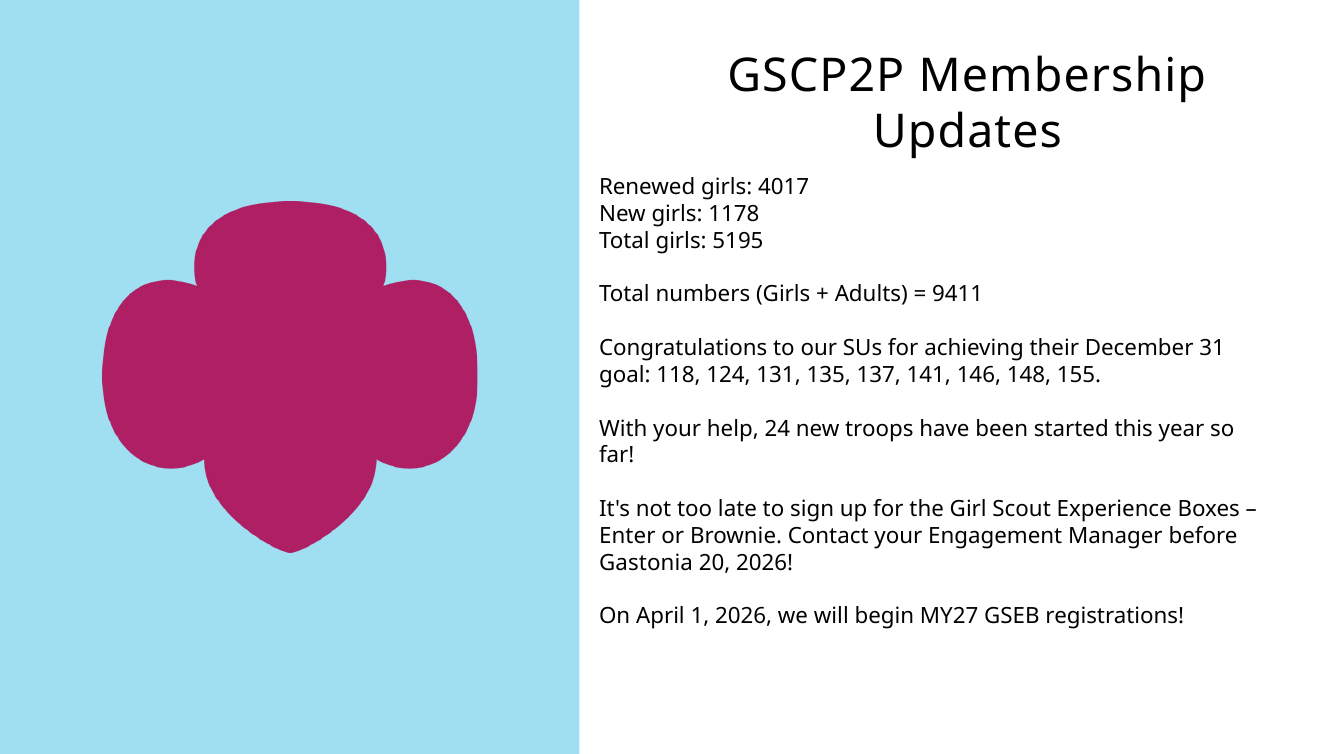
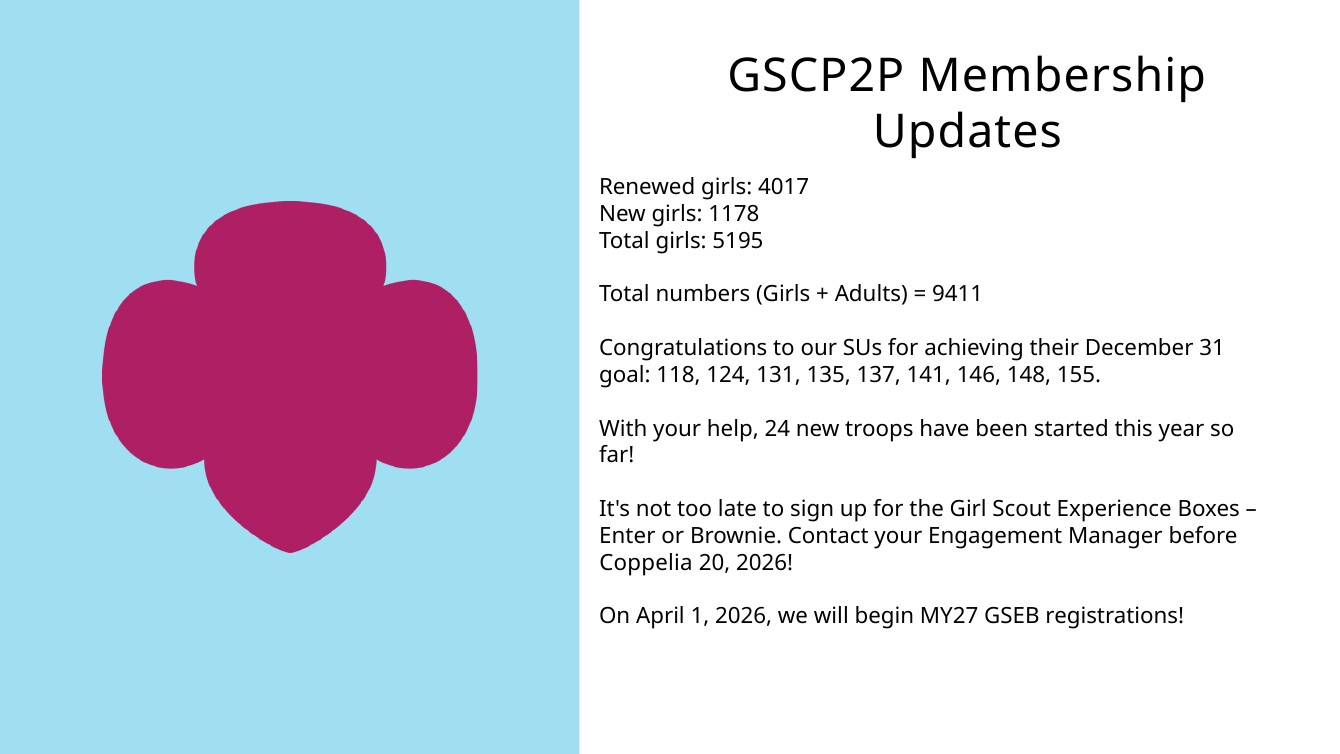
Gastonia: Gastonia -> Coppelia (646, 562)
